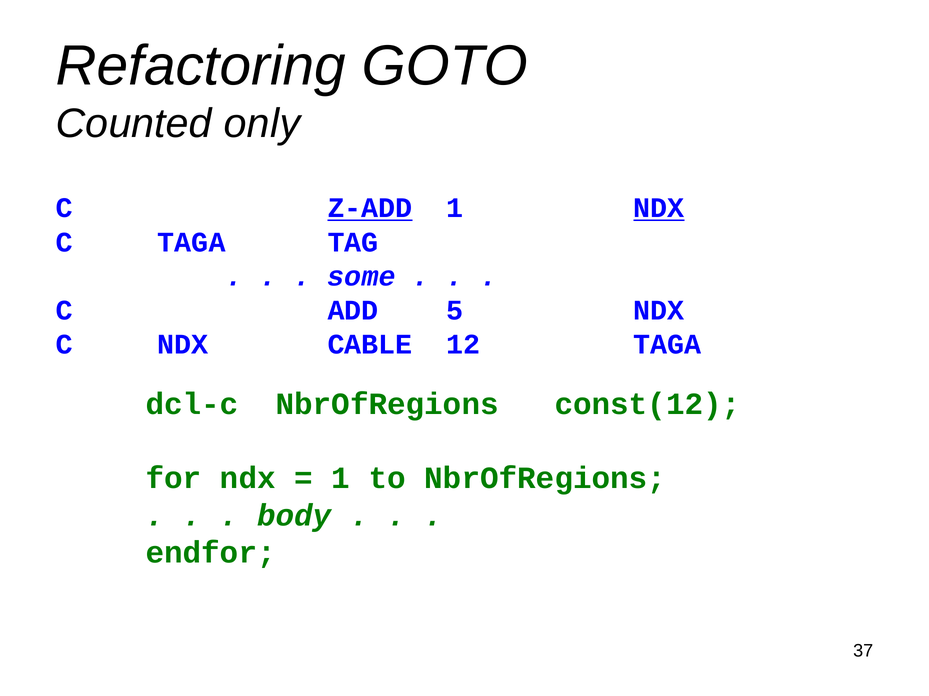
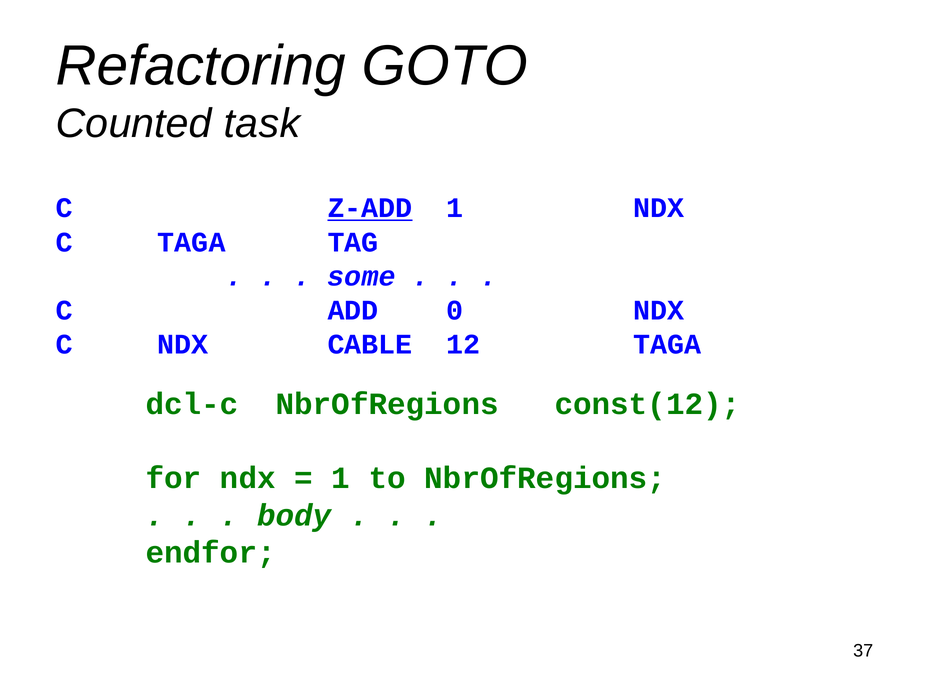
only: only -> task (262, 124)
NDX underline: present -> none (659, 208)
5: 5 -> 0 (455, 311)
